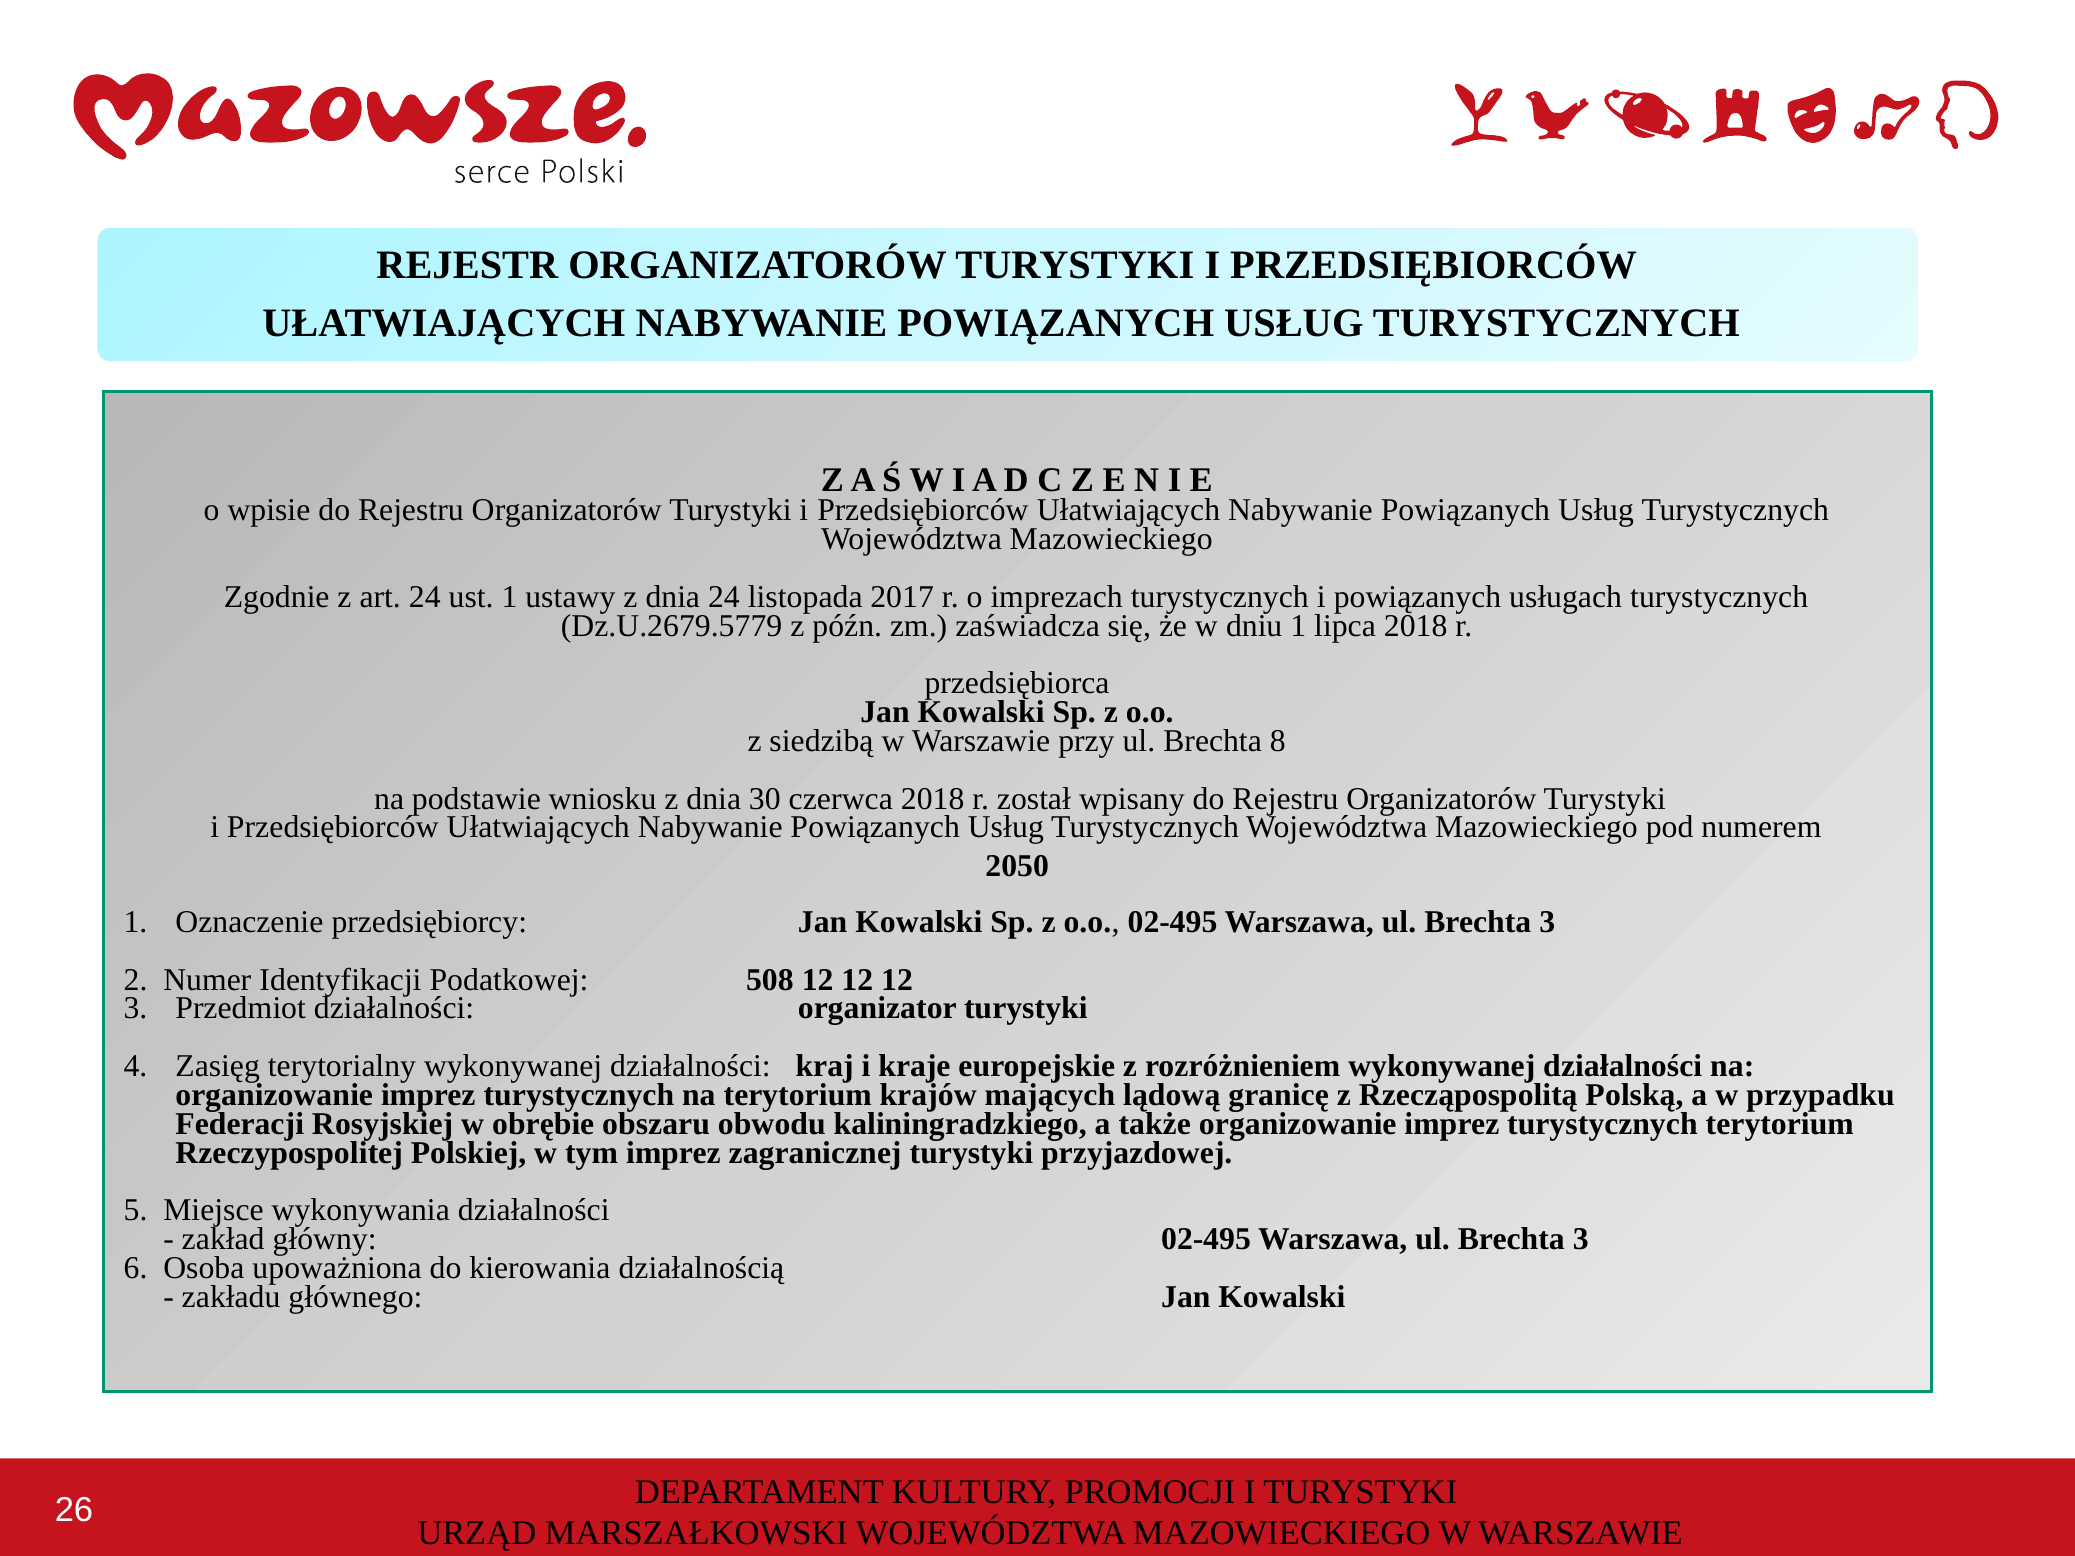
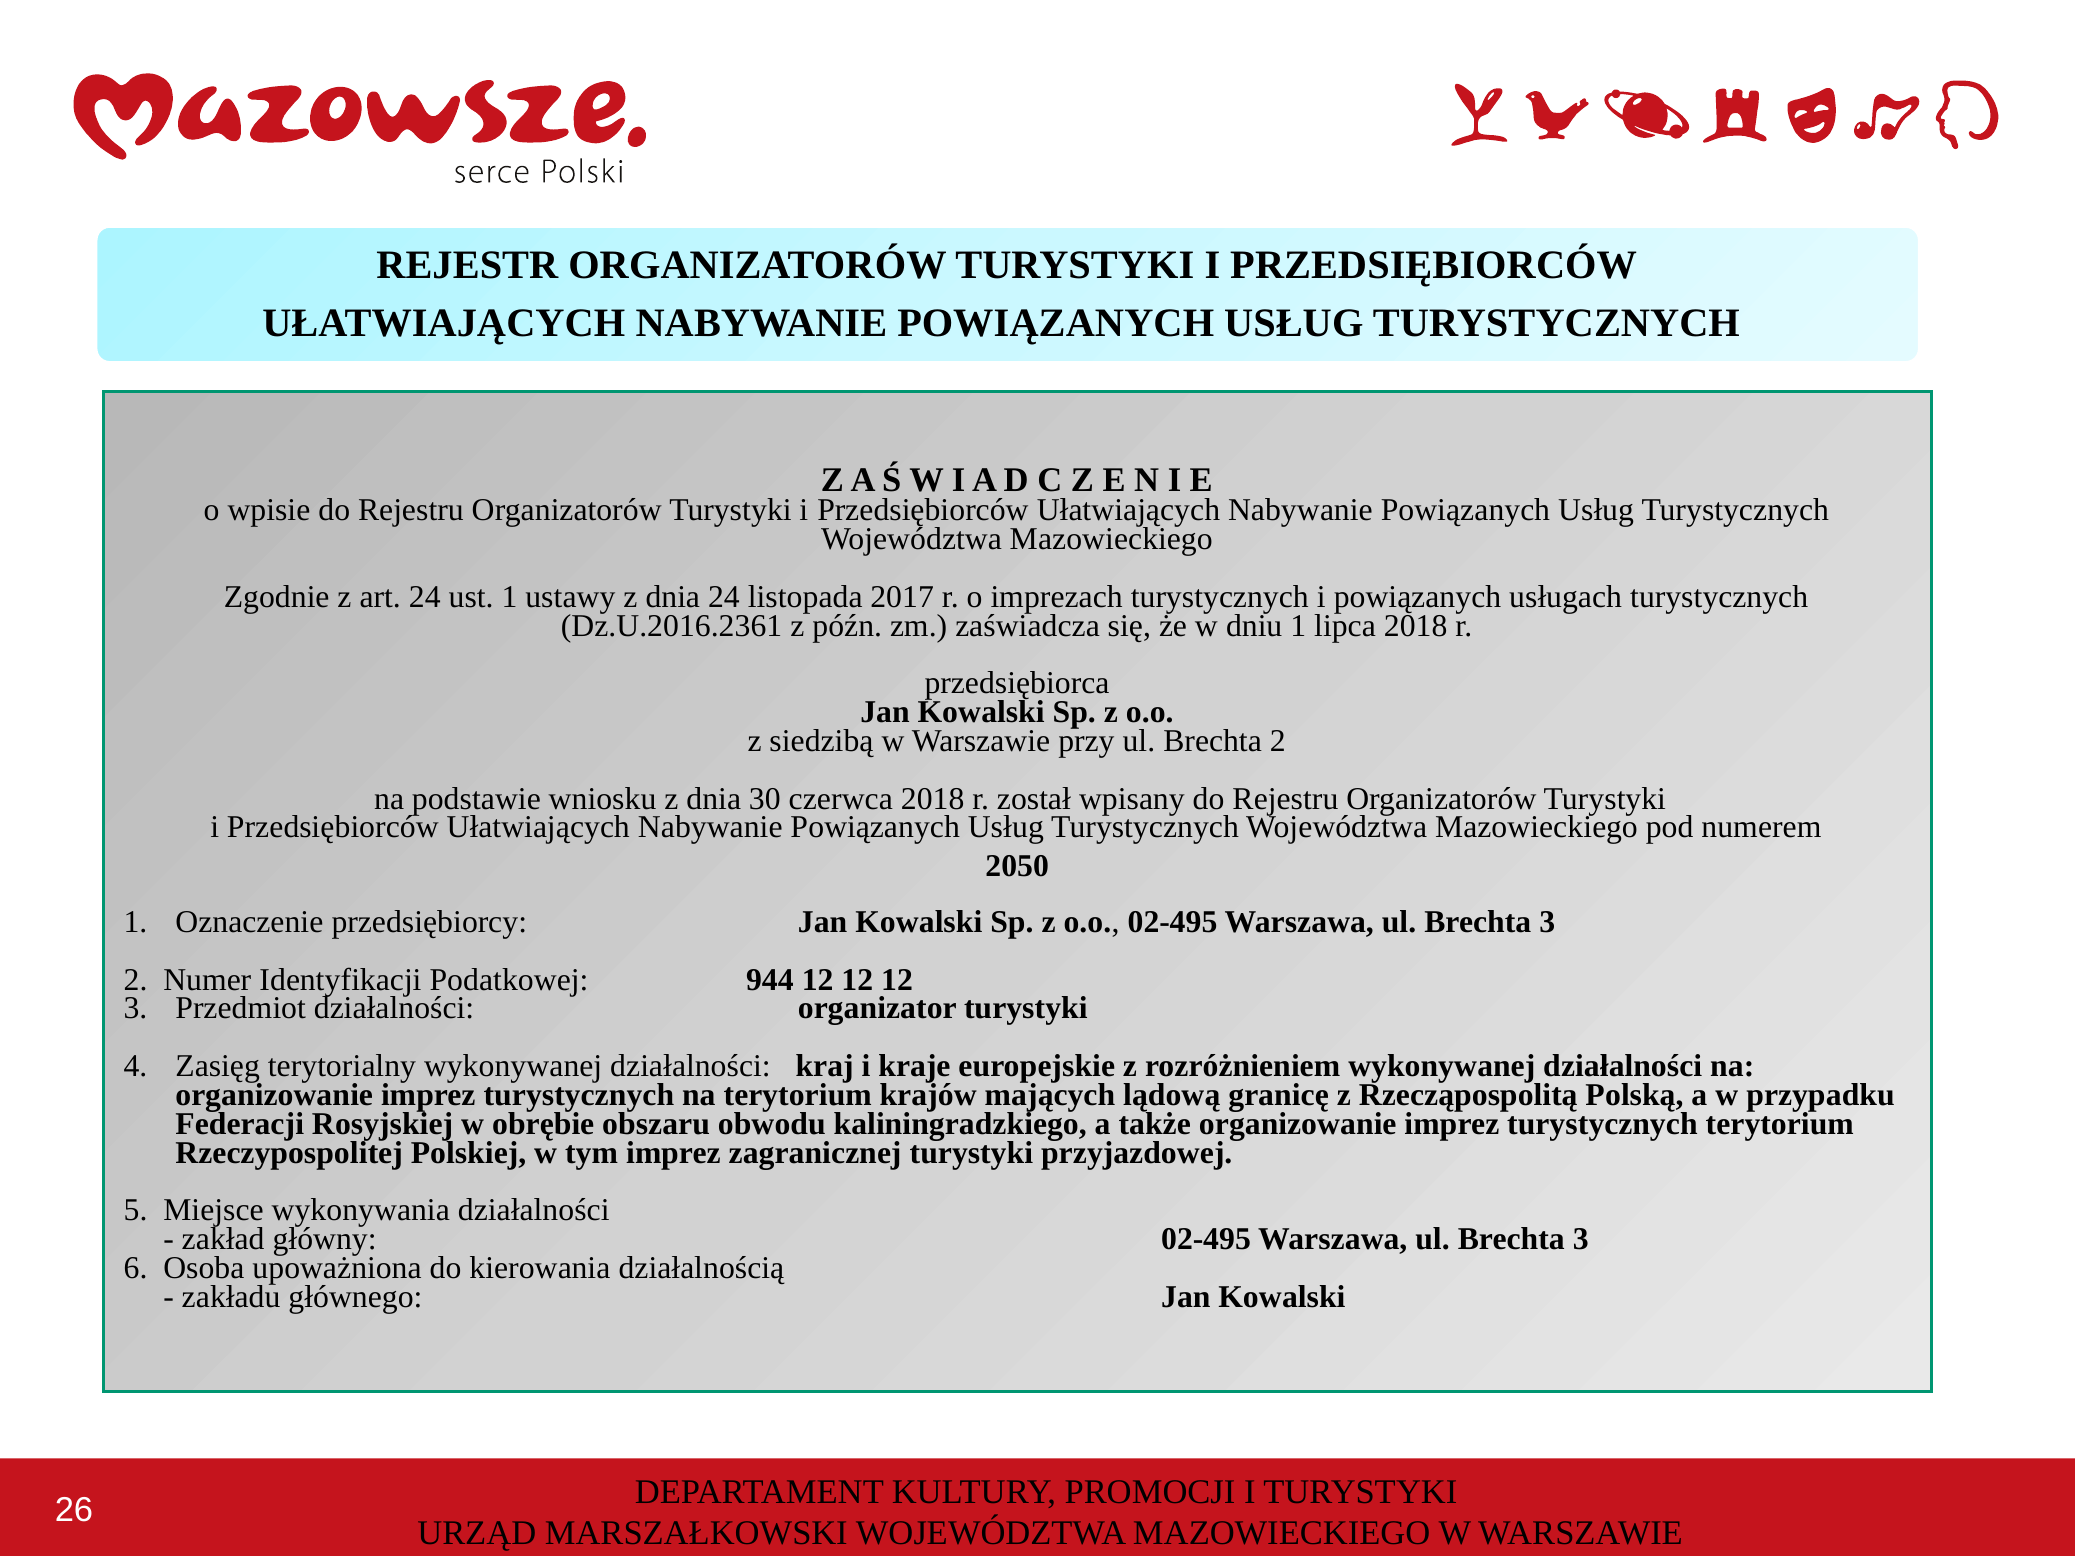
Dz.U.2679.5779: Dz.U.2679.5779 -> Dz.U.2016.2361 (672, 626)
Brechta 8: 8 -> 2 (1278, 741)
508: 508 -> 944 (770, 980)
